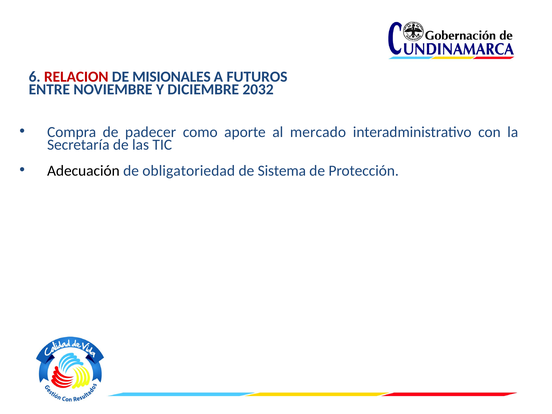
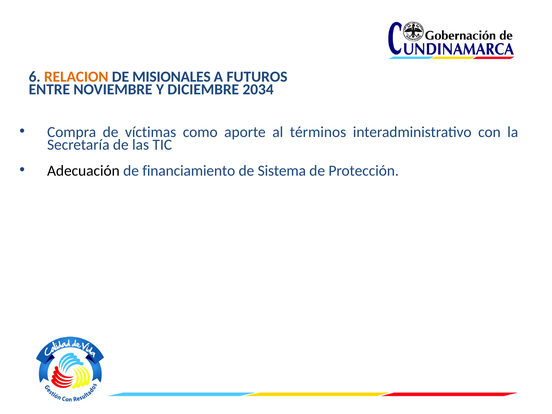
RELACION colour: red -> orange (76, 77)
2032: 2032 -> 2034 (258, 90)
padecer: padecer -> víctimas (151, 132)
mercado: mercado -> términos (318, 132)
obligatoriedad: obligatoriedad -> financiamiento (189, 171)
